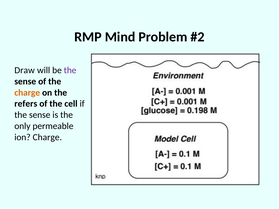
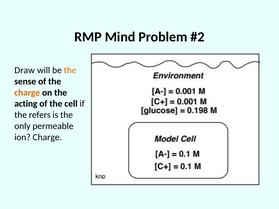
the colour: purple -> orange (70, 70)
refers: refers -> acting (26, 104)
sense: sense -> refers (40, 115)
